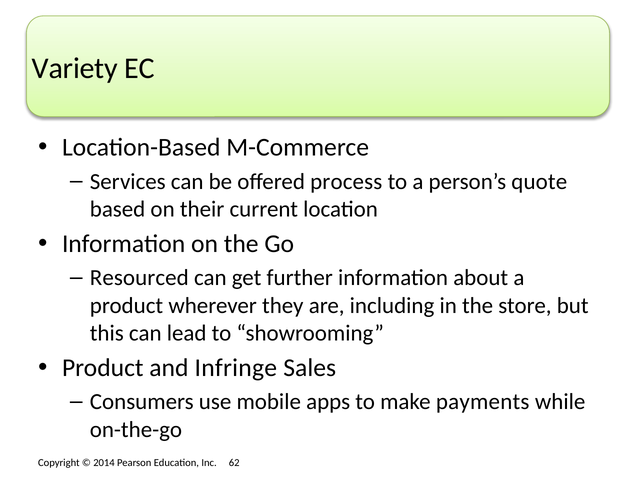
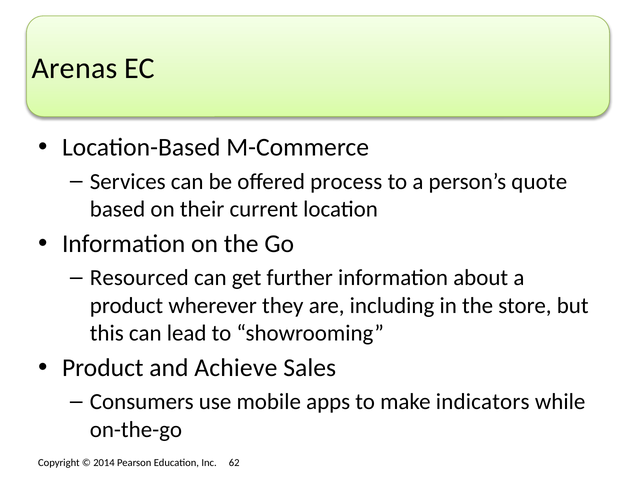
Variety: Variety -> Arenas (75, 68)
Infringe: Infringe -> Achieve (236, 368)
payments: payments -> indicators (483, 402)
